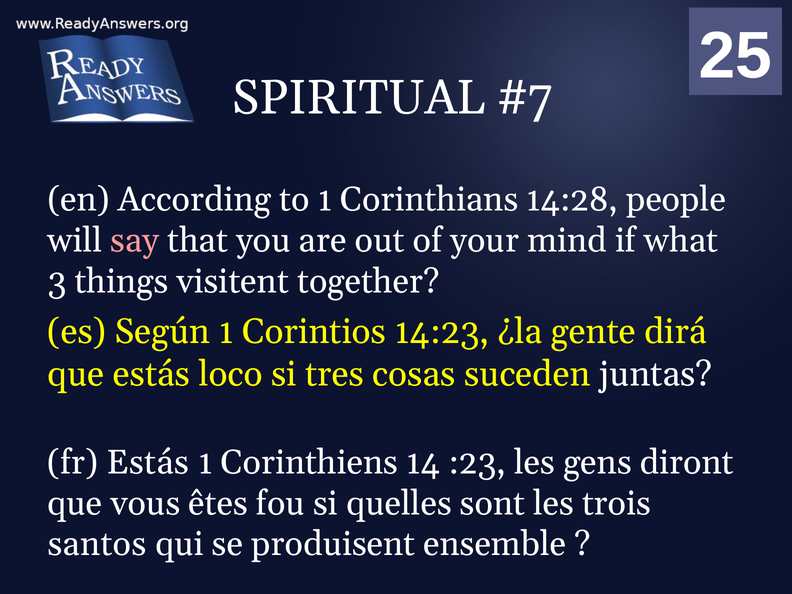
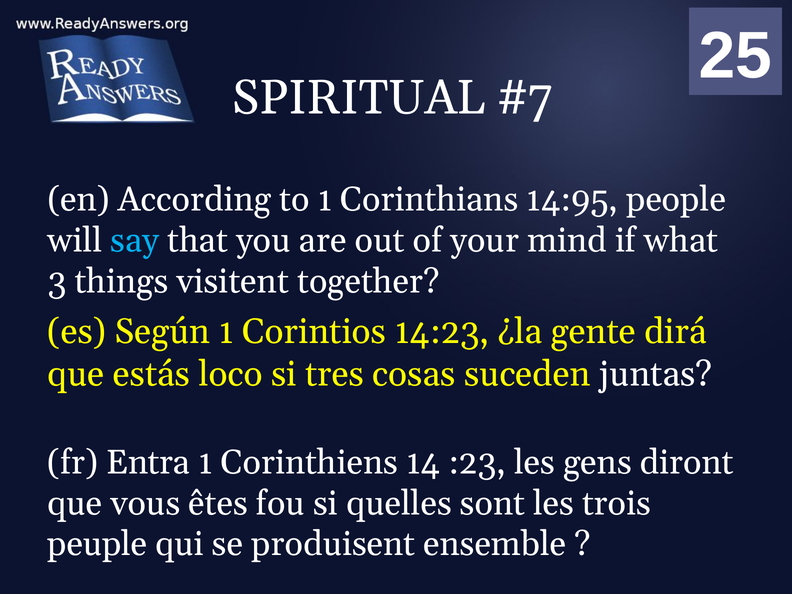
14:28: 14:28 -> 14:95 (572, 200)
say colour: pink -> light blue (135, 240)
fr Estás: Estás -> Entra (148, 462)
santos: santos -> peuple (97, 544)
